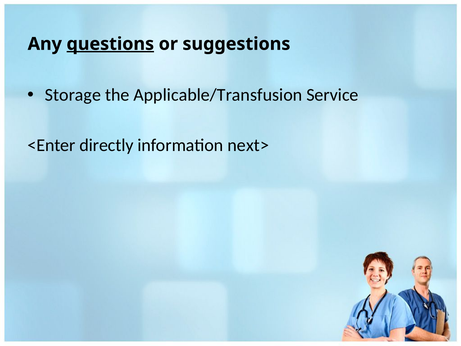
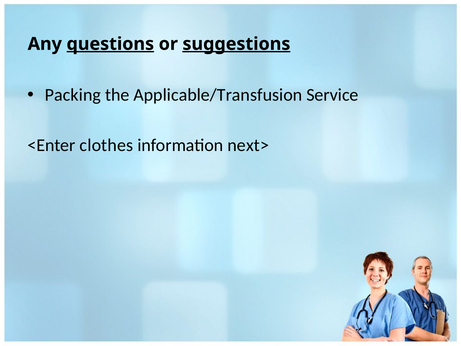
suggestions underline: none -> present (236, 44)
Storage: Storage -> Packing (73, 95)
directly: directly -> clothes (106, 145)
